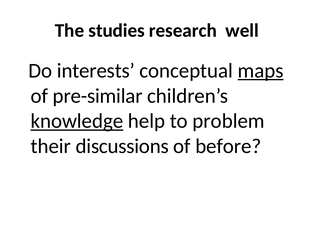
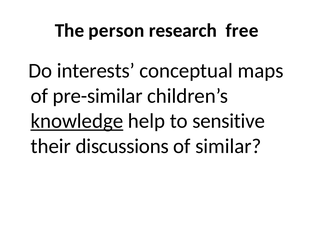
studies: studies -> person (116, 30)
well: well -> free (242, 30)
maps underline: present -> none (261, 71)
problem: problem -> sensitive (229, 121)
before: before -> similar (228, 146)
